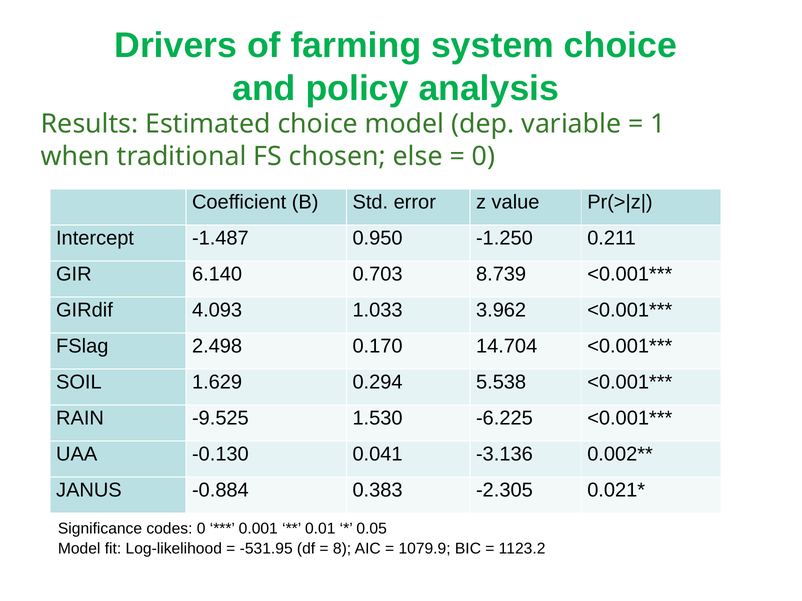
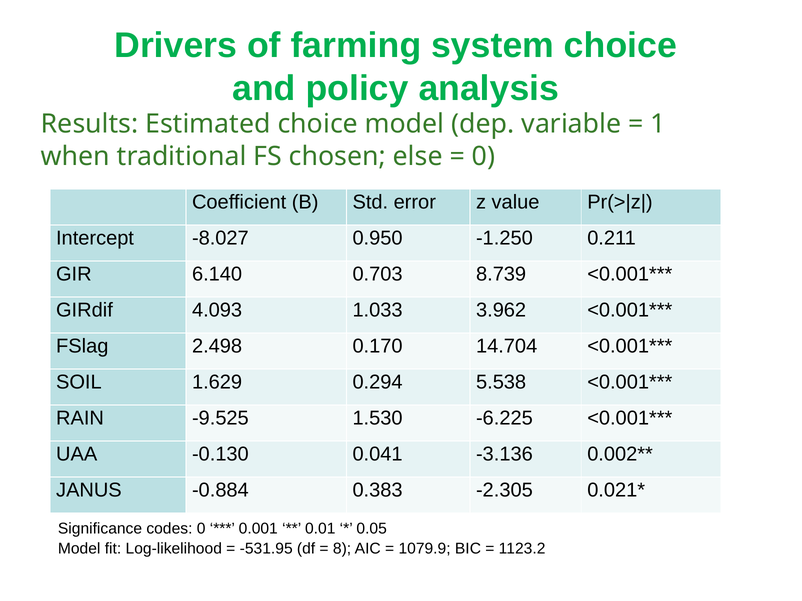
-1.487: -1.487 -> -8.027 (220, 238)
